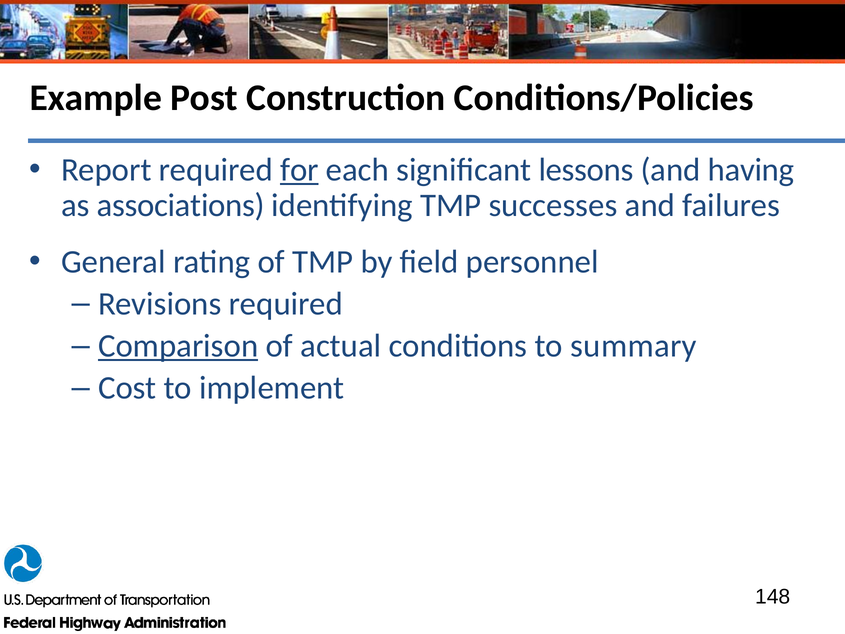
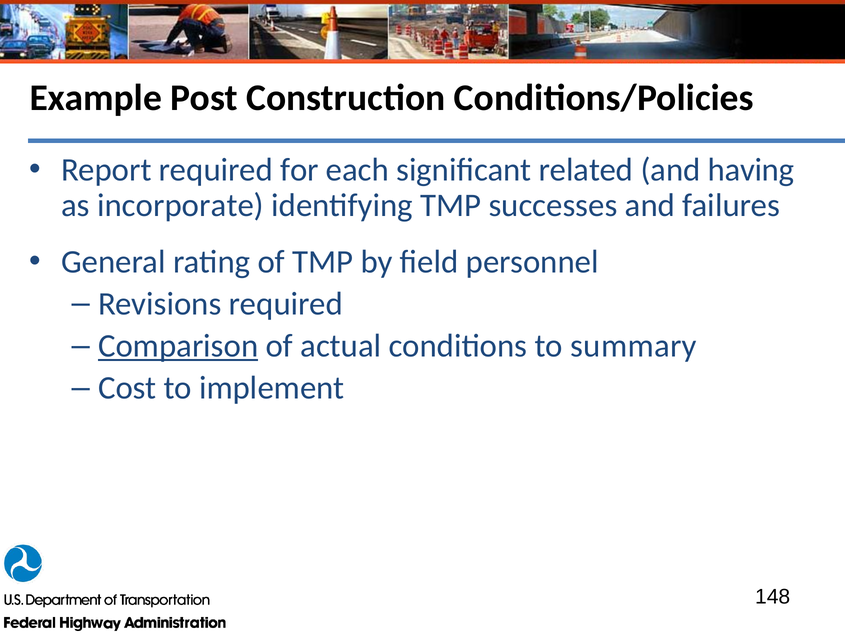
for underline: present -> none (299, 170)
lessons: lessons -> related (586, 170)
associations: associations -> incorporate (181, 205)
